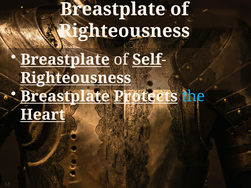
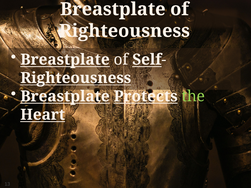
the colour: light blue -> light green (193, 96)
